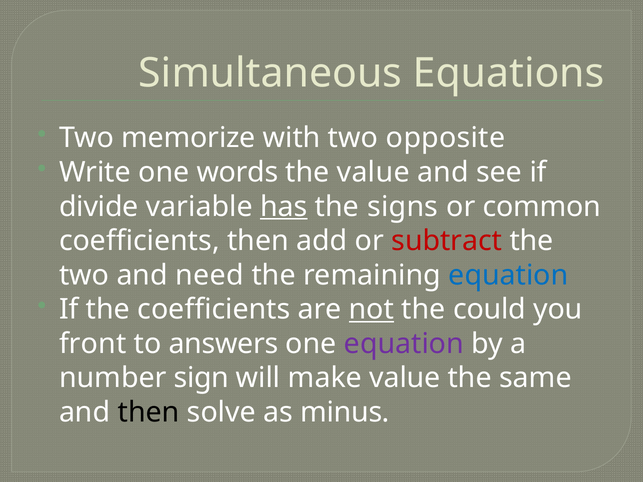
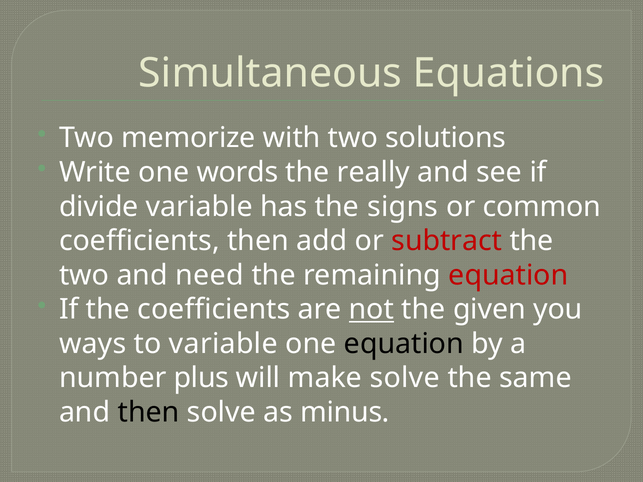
opposite: opposite -> solutions (446, 138)
the value: value -> really (373, 172)
has underline: present -> none (284, 207)
equation colour: blue -> red (508, 275)
could: could -> given (489, 310)
front: front -> ways (93, 344)
to answers: answers -> variable (223, 344)
equation colour: purple -> black (404, 344)
sign: sign -> plus (201, 378)
make value: value -> solve (405, 378)
